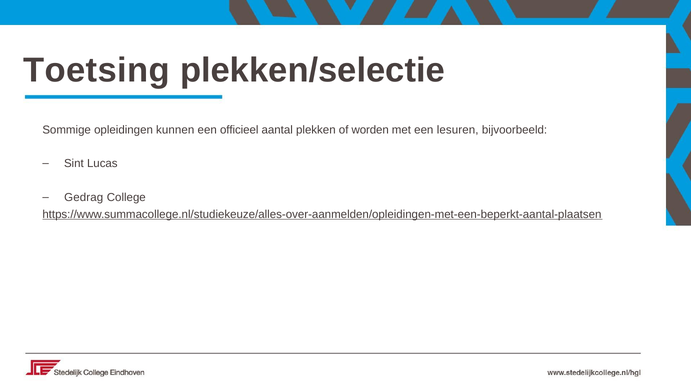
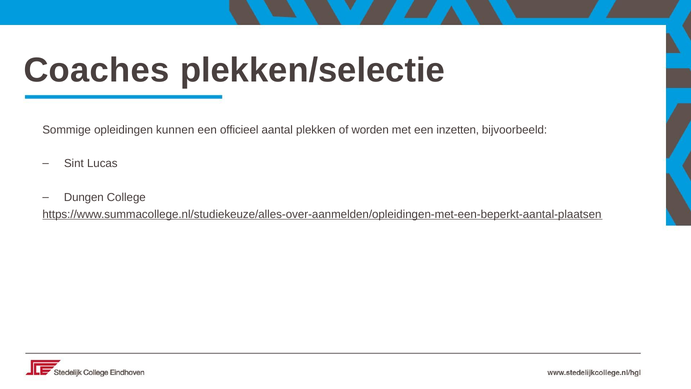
Toetsing: Toetsing -> Coaches (97, 70)
lesuren: lesuren -> inzetten (458, 130)
Gedrag: Gedrag -> Dungen (84, 197)
